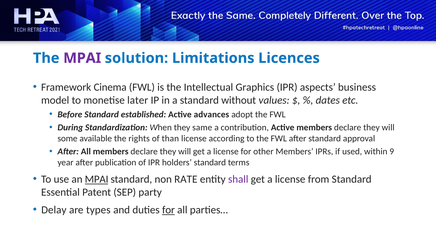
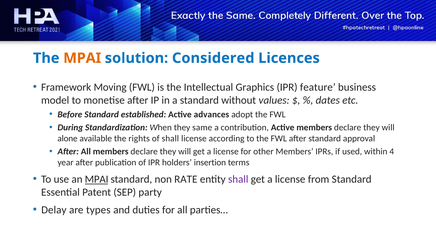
MPAI colour: purple -> orange (82, 58)
Limitations: Limitations -> Considered (213, 58)
Cinema: Cinema -> Moving (110, 87)
aspects: aspects -> feature (318, 87)
monetise later: later -> after (138, 100)
some: some -> alone (68, 139)
of than: than -> shall (170, 139)
9: 9 -> 4 (392, 152)
holders standard: standard -> insertion (210, 163)
for underline: present -> none (168, 210)
